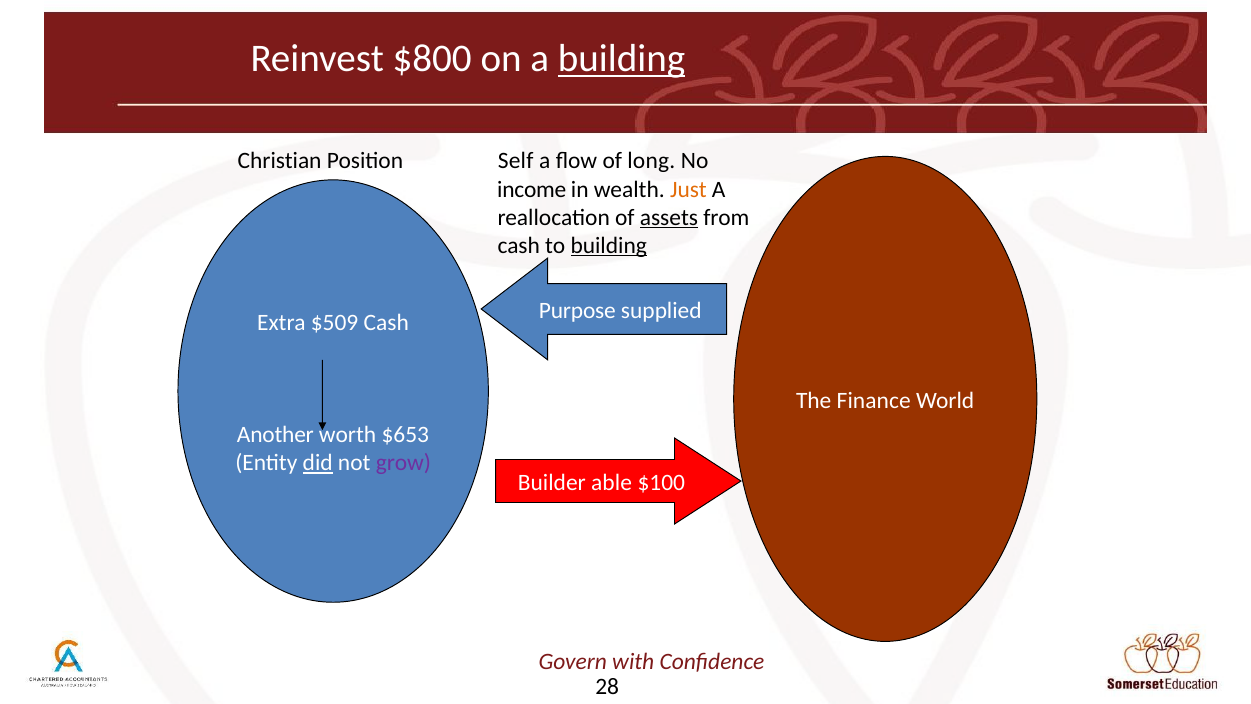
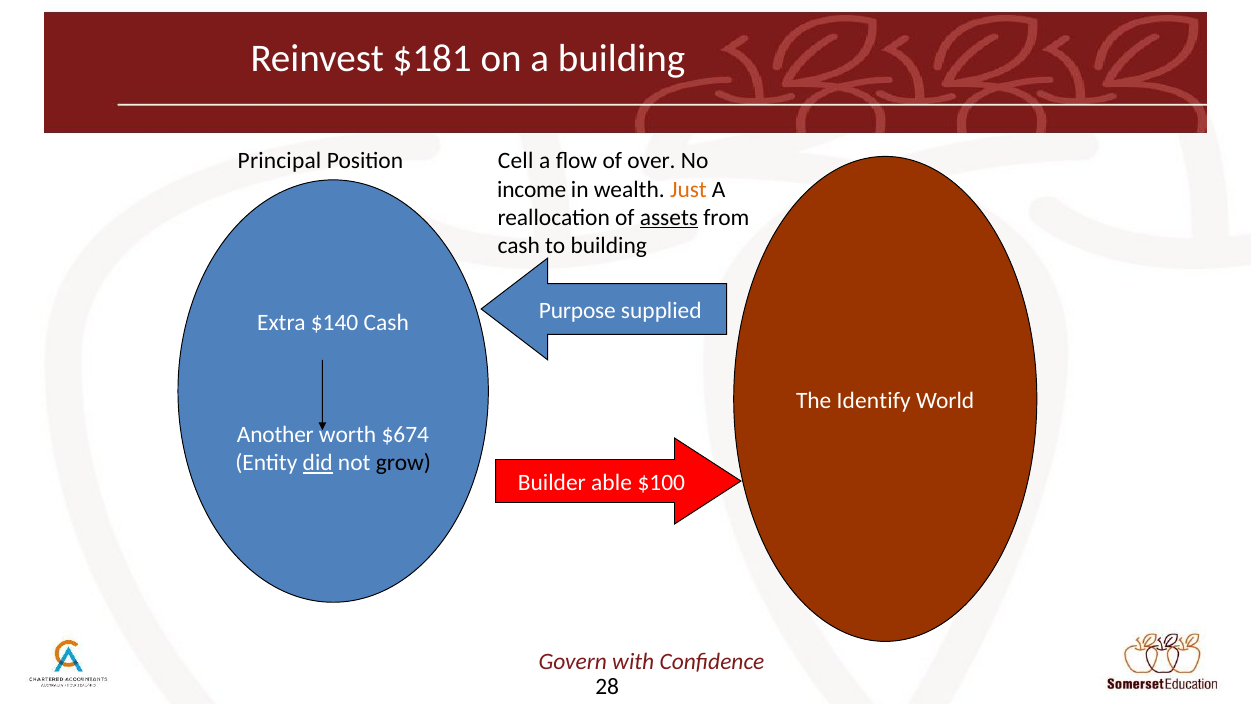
$800: $800 -> $181 (432, 59)
building underline: present -> none (622, 59)
Christian: Christian -> Principal (280, 161)
Self: Self -> Cell (516, 161)
long: long -> over (651, 161)
building underline: present -> none (609, 245)
$509: $509 -> $140 (335, 322)
Finance: Finance -> Identify (874, 400)
$653: $653 -> $674 (405, 435)
grow colour: purple -> black (403, 463)
